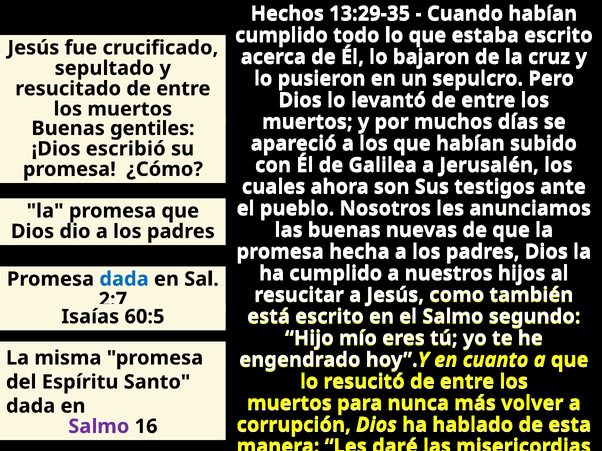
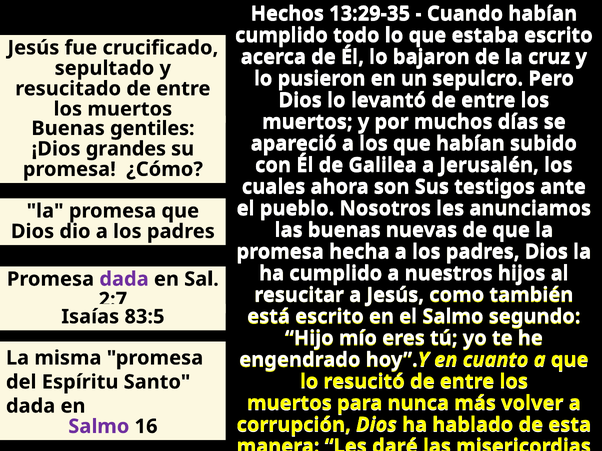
escribió: escribió -> grandes (126, 149)
dada colour: blue -> purple (124, 279)
60:5: 60:5 -> 83:5 (144, 317)
